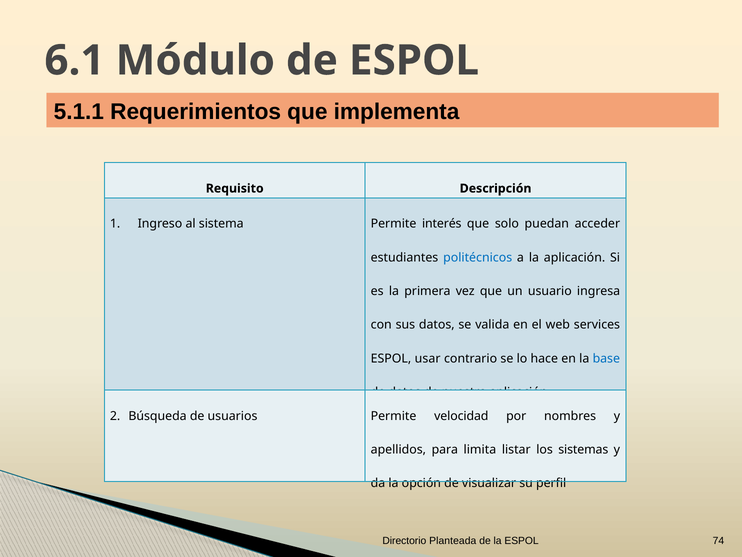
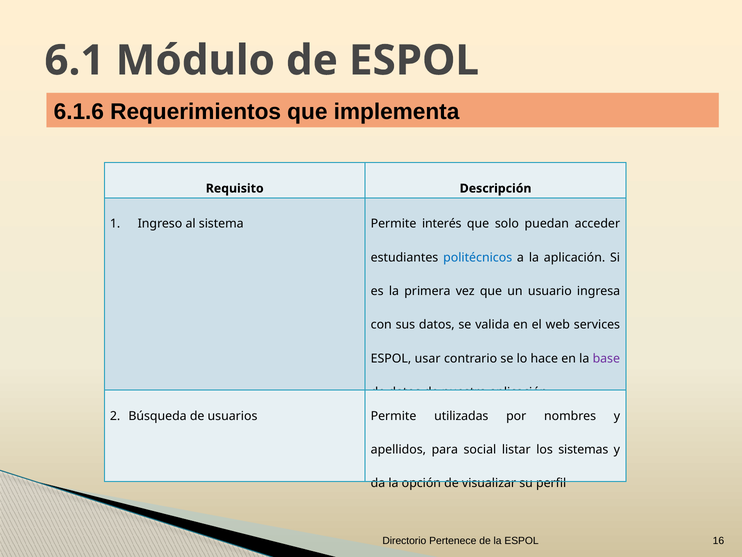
5.1.1: 5.1.1 -> 6.1.6 (79, 112)
base colour: blue -> purple (606, 358)
velocidad: velocidad -> utilizadas (461, 416)
limita: limita -> social (480, 449)
Planteada: Planteada -> Pertenece (453, 540)
74: 74 -> 16 (718, 540)
